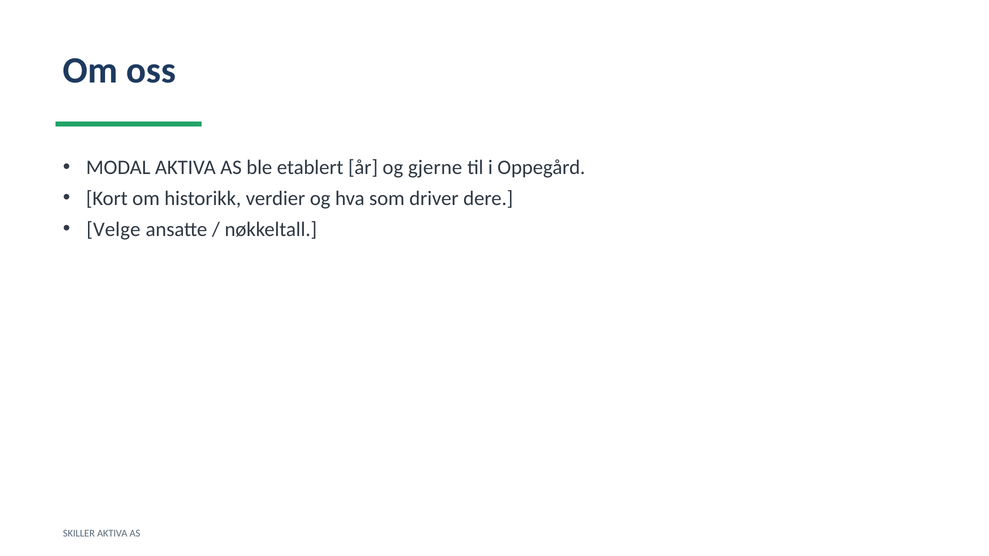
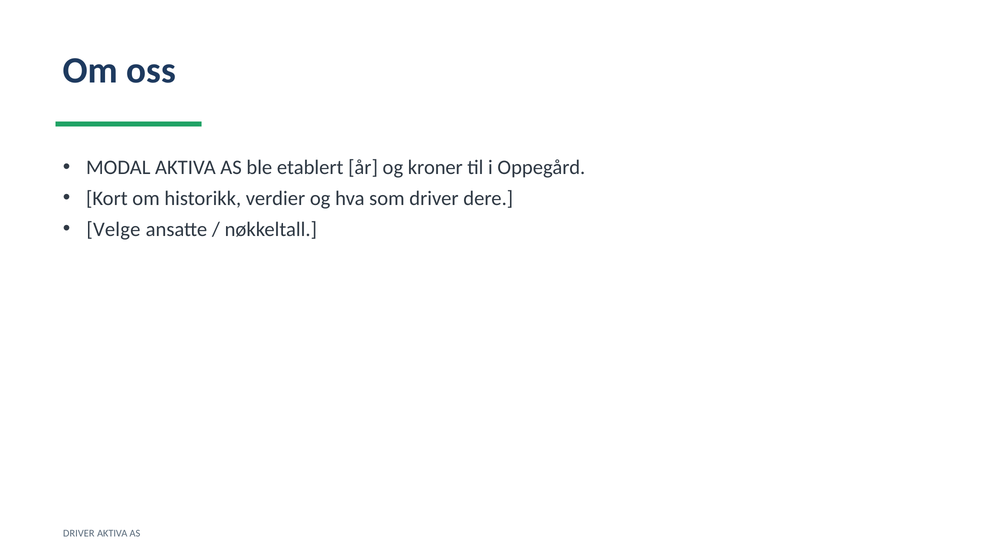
gjerne: gjerne -> kroner (435, 168)
SKILLER: SKILLER -> DRIVER (79, 534)
